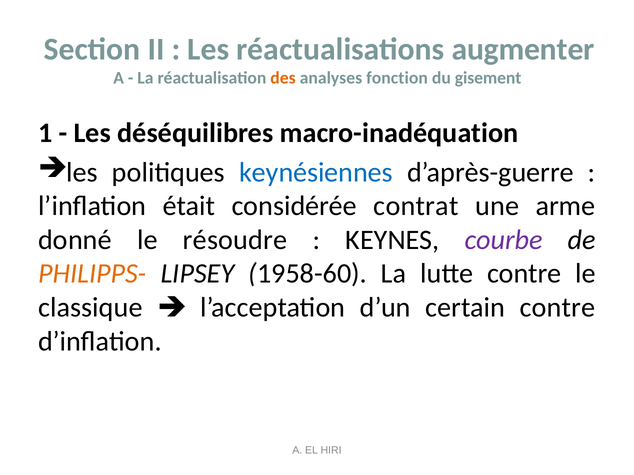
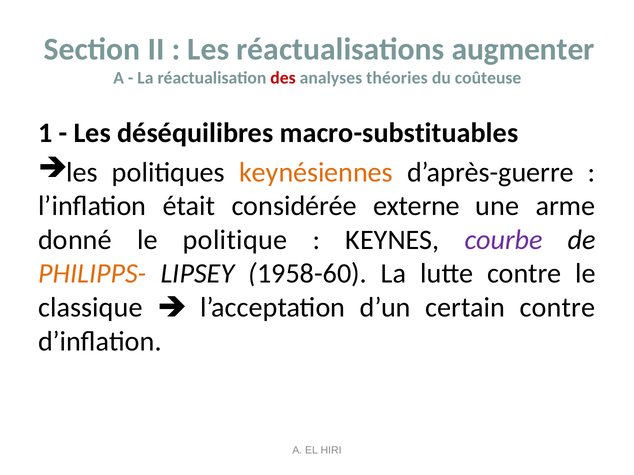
des colour: orange -> red (283, 78)
fonction: fonction -> théories (397, 78)
gisement: gisement -> coûteuse (488, 78)
macro-inadéquation: macro-inadéquation -> macro-substituables (399, 133)
keynésiennes colour: blue -> orange (316, 172)
contrat: contrat -> externe (416, 206)
résoudre: résoudre -> politique (235, 240)
